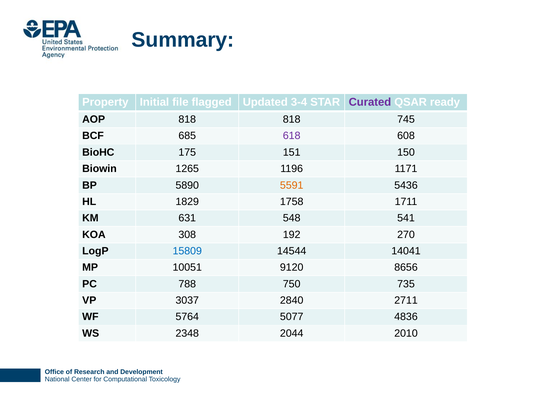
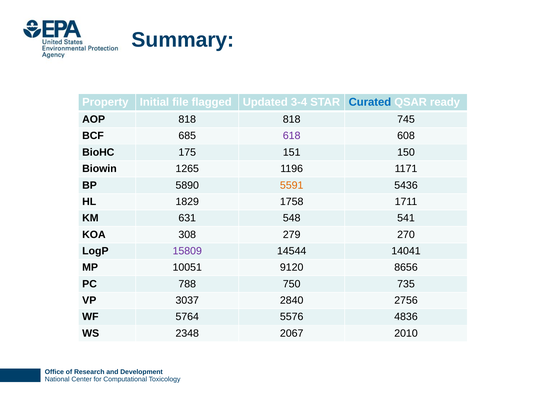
Curated colour: purple -> blue (370, 102)
192: 192 -> 279 (292, 234)
15809 colour: blue -> purple (187, 251)
2711: 2711 -> 2756 (406, 300)
5077: 5077 -> 5576 (292, 317)
2044: 2044 -> 2067 (292, 333)
